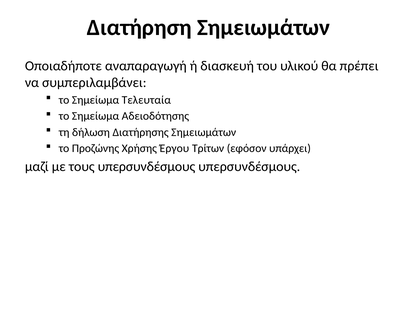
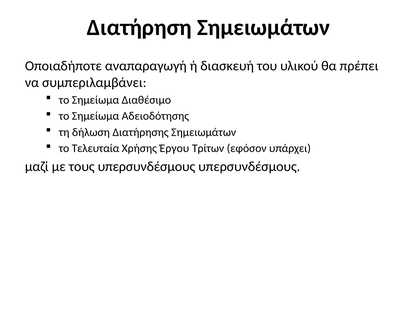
Τελευταία: Τελευταία -> Διαθέσιμο (146, 100)
Προζώνης: Προζώνης -> Τελευταία (96, 148)
